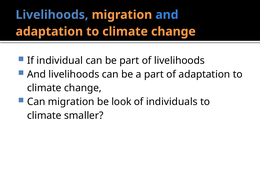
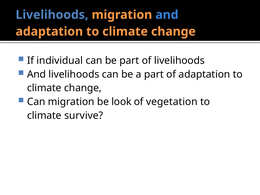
individuals: individuals -> vegetation (172, 102)
smaller: smaller -> survive (84, 115)
